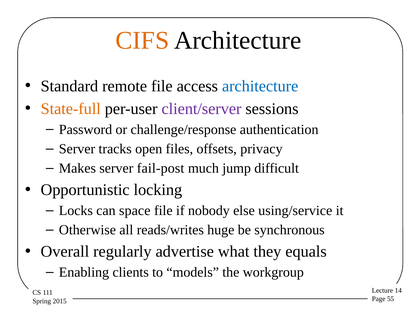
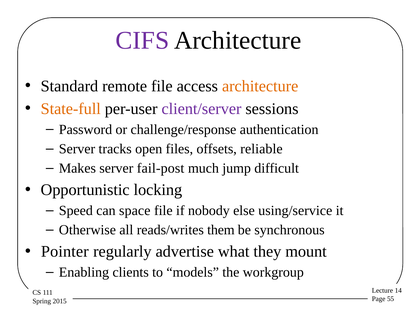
CIFS colour: orange -> purple (142, 40)
architecture colour: blue -> orange (260, 86)
privacy: privacy -> reliable (261, 149)
Locks: Locks -> Speed (76, 210)
huge: huge -> them (221, 230)
Overall: Overall -> Pointer (65, 251)
equals: equals -> mount (306, 251)
